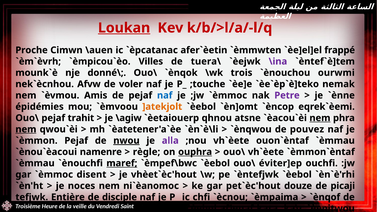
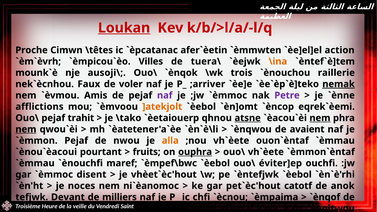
\auen: \auen -> \têtes (99, 50)
frappé: frappé -> action (340, 50)
\ina colour: purple -> orange (278, 61)
donné\: donné\ -> ausoji\ (107, 73)
ourwmi: ourwmi -> raillerie (336, 73)
Afvw: Afvw -> Faux (89, 84)
;touche: ;touche -> ;arriver (208, 84)
nemak underline: none -> present (339, 84)
naf colour: blue -> purple (165, 95)
épidémies: épidémies -> afflictions (40, 107)
\agiw: \agiw -> \tako (129, 118)
atsne underline: none -> present (248, 118)
pouvez: pouvez -> avaient (307, 129)
nwou underline: present -> none (126, 141)
alla colour: purple -> orange (170, 141)
namenre: namenre -> pourtant (101, 152)
règle: règle -> fruits (147, 152)
maref underline: present -> none (122, 163)
douze: douze -> catotf (298, 186)
picaji: picaji -> anok (343, 186)
Entière: Entière -> Devant (68, 197)
disciple: disciple -> milliers (120, 197)
